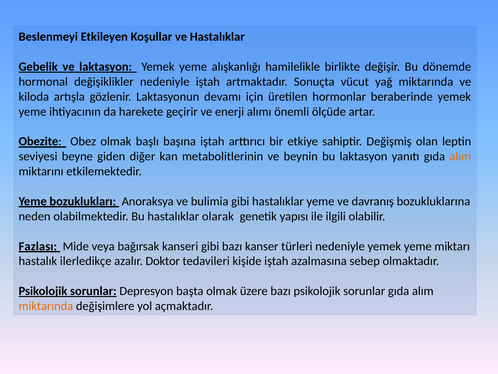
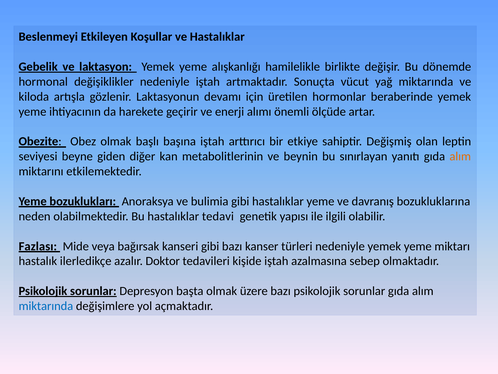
bu laktasyon: laktasyon -> sınırlayan (364, 156)
olarak: olarak -> tedavi (218, 216)
miktarında colour: orange -> blue (46, 306)
